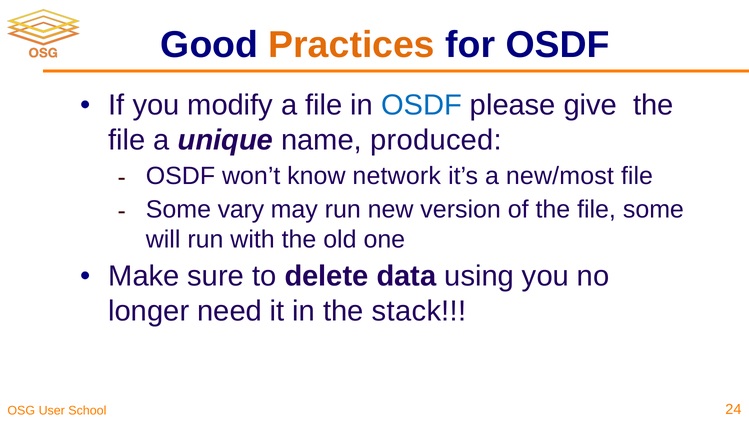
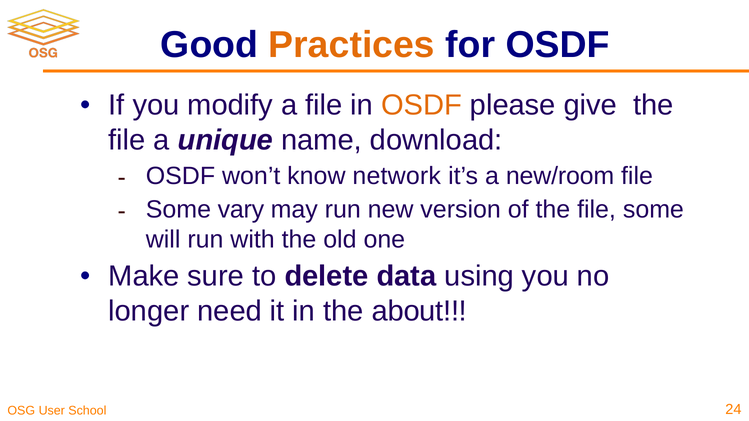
OSDF colour: blue -> orange (422, 105)
produced: produced -> download (436, 140)
new/most: new/most -> new/room (560, 176)
stack: stack -> about (419, 311)
